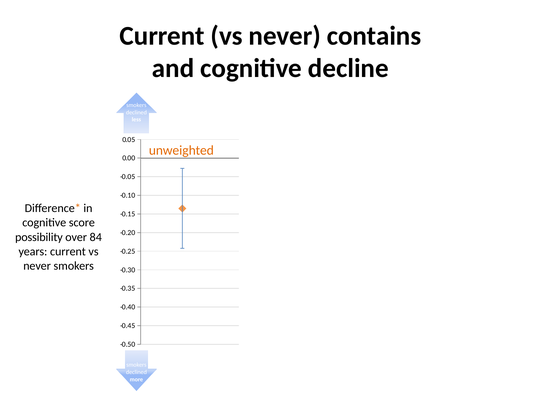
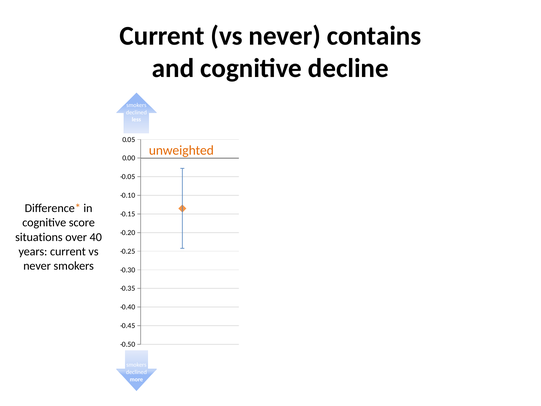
possibility: possibility -> situations (39, 237)
84: 84 -> 40 (96, 237)
